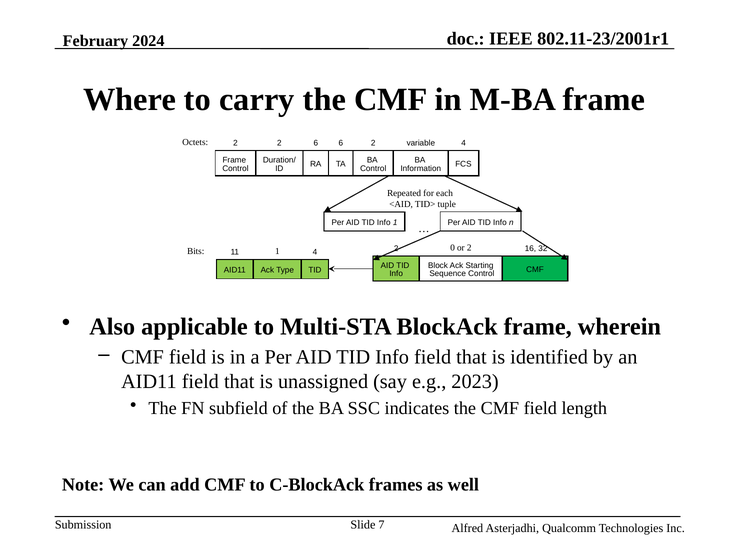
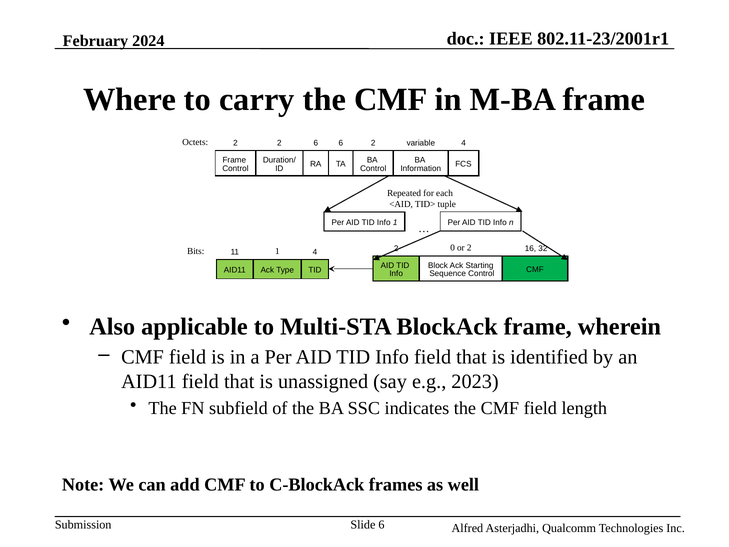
Slide 7: 7 -> 6 (381, 524)
